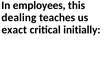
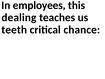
exact: exact -> teeth (14, 30)
initially: initially -> chance (82, 30)
